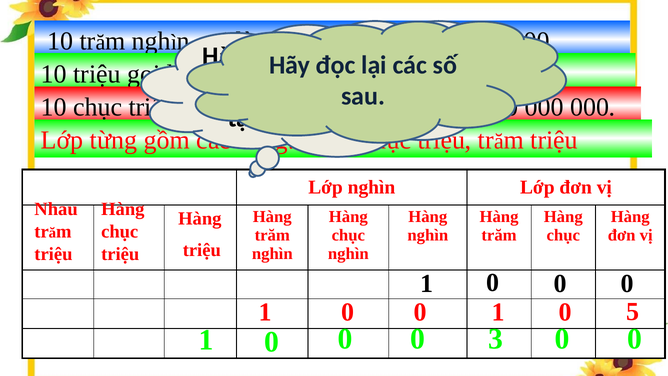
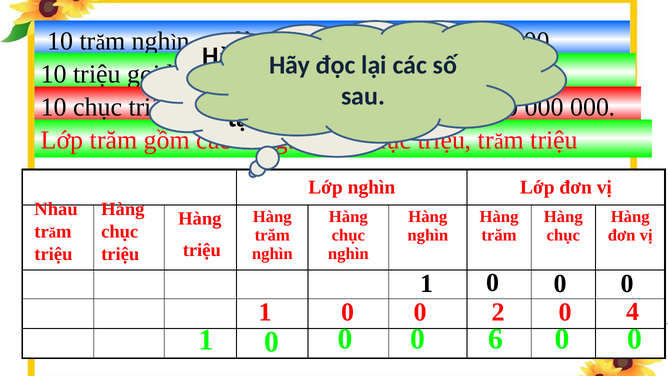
Lớp từng: từng -> trăm (114, 140)
1 1: 1 -> 2 (498, 312)
5: 5 -> 4 (633, 312)
3: 3 -> 6 (496, 339)
